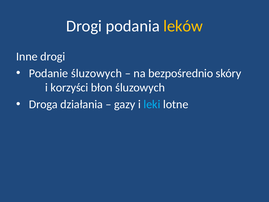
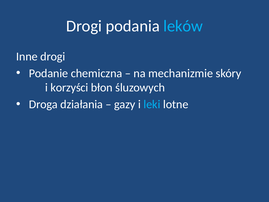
leków colour: yellow -> light blue (183, 26)
Podanie śluzowych: śluzowych -> chemiczna (97, 73)
bezpośrednio: bezpośrednio -> mechanizmie (181, 73)
